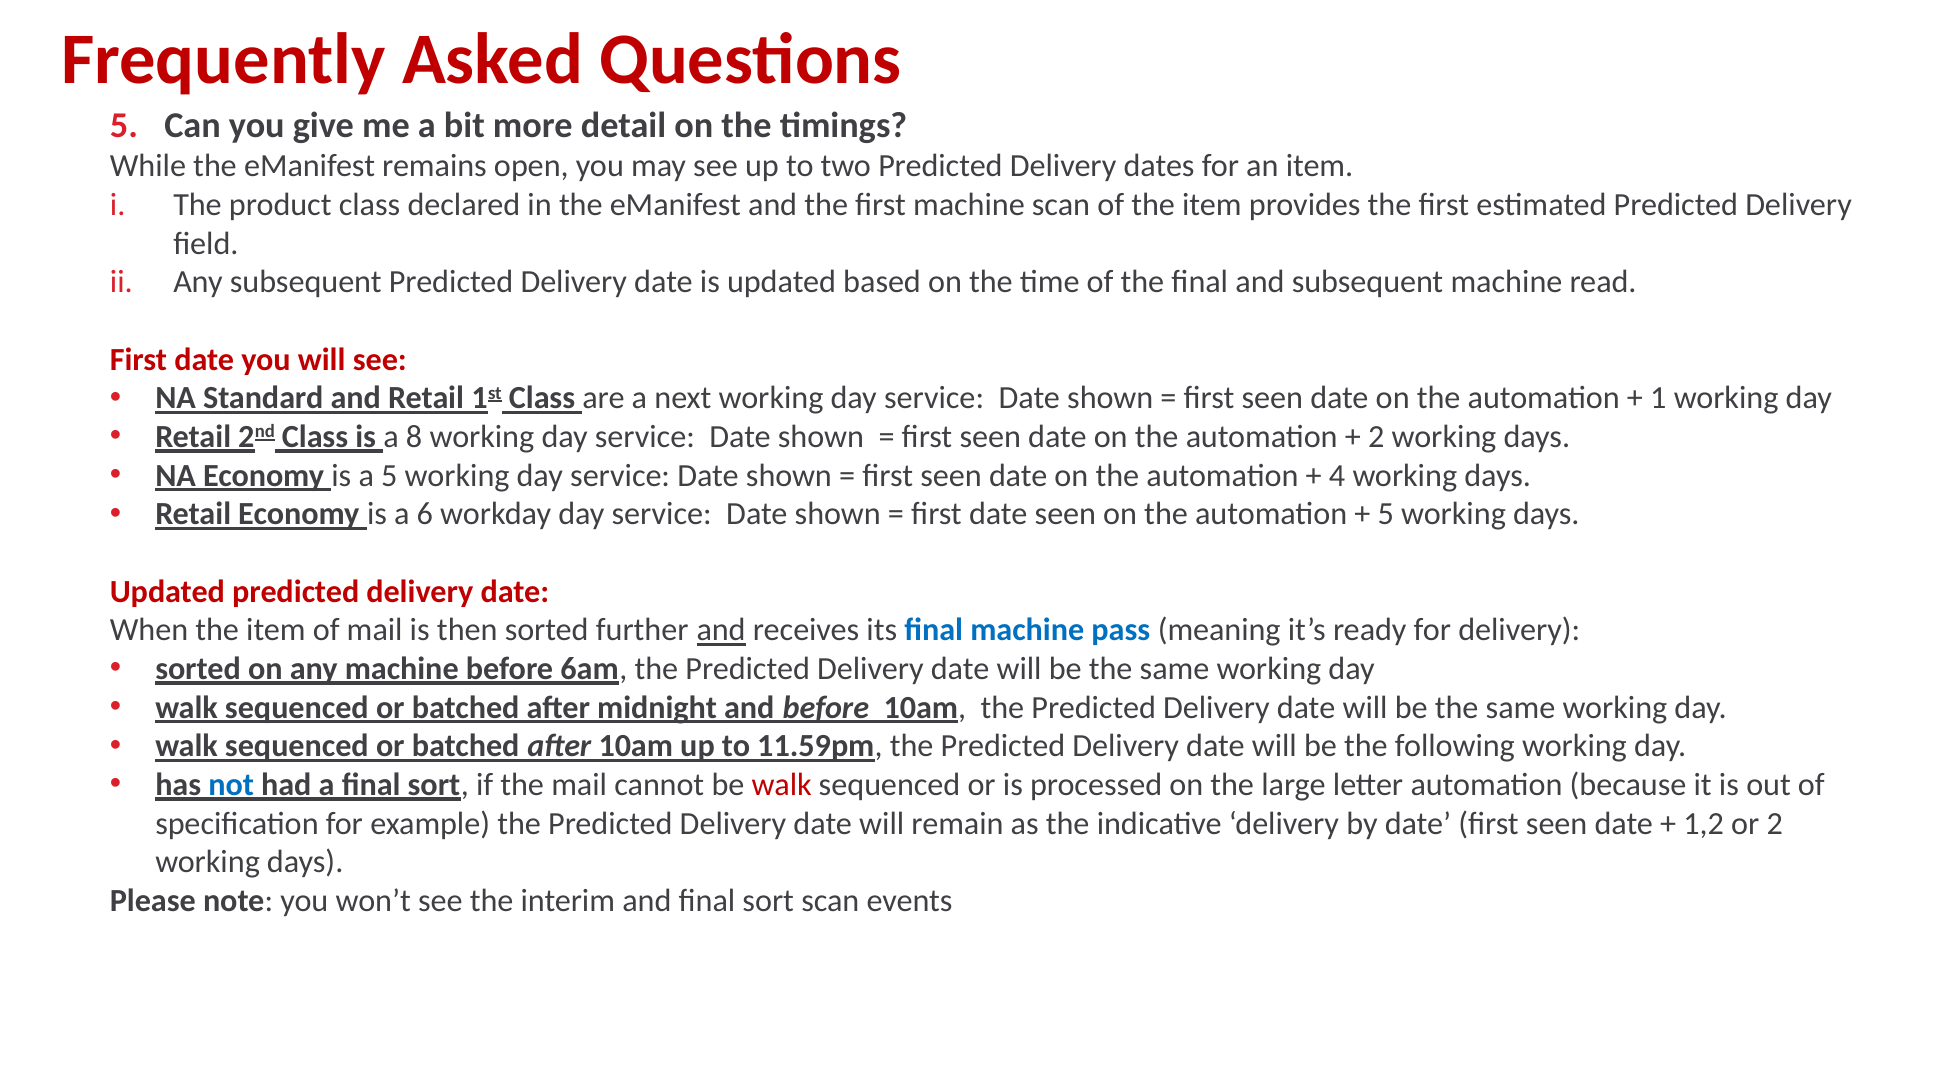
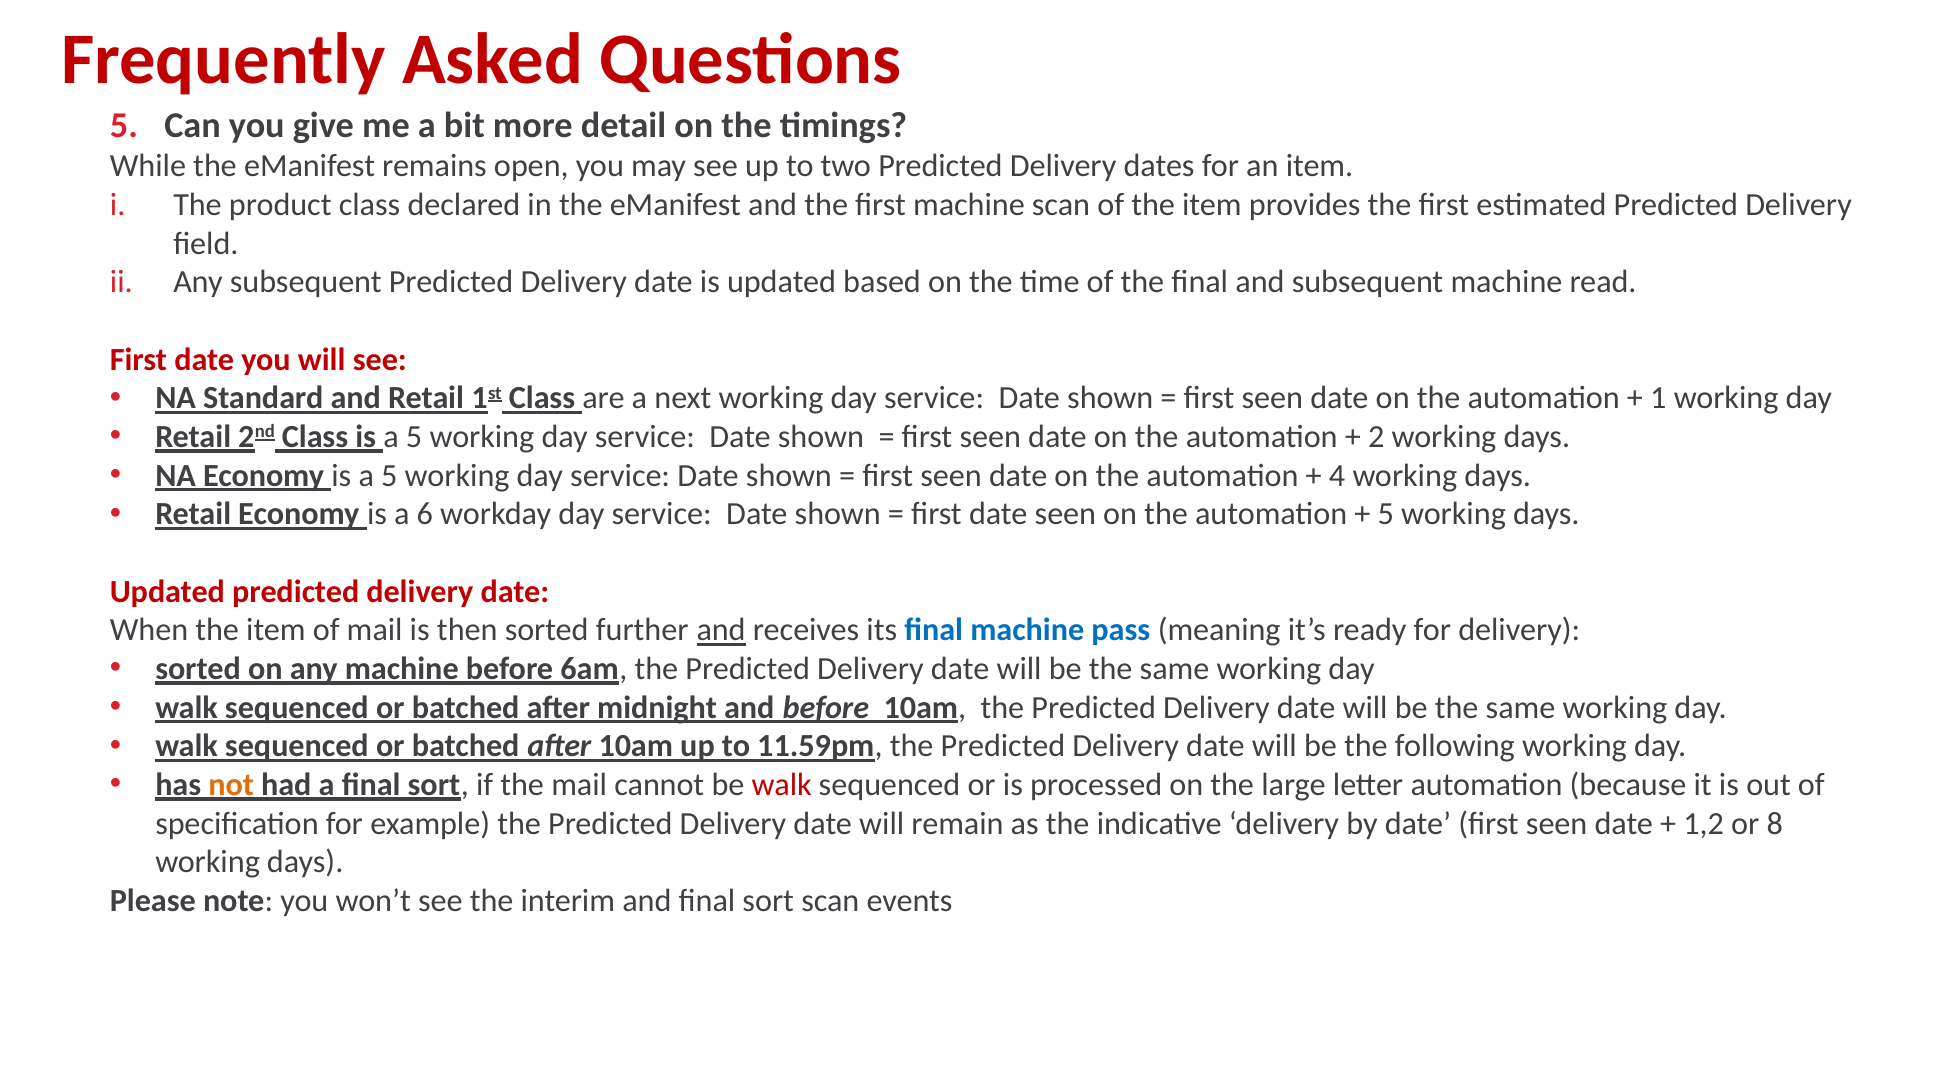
Class is a 8: 8 -> 5 (414, 437)
not colour: blue -> orange (231, 785)
or 2: 2 -> 8 (1775, 824)
